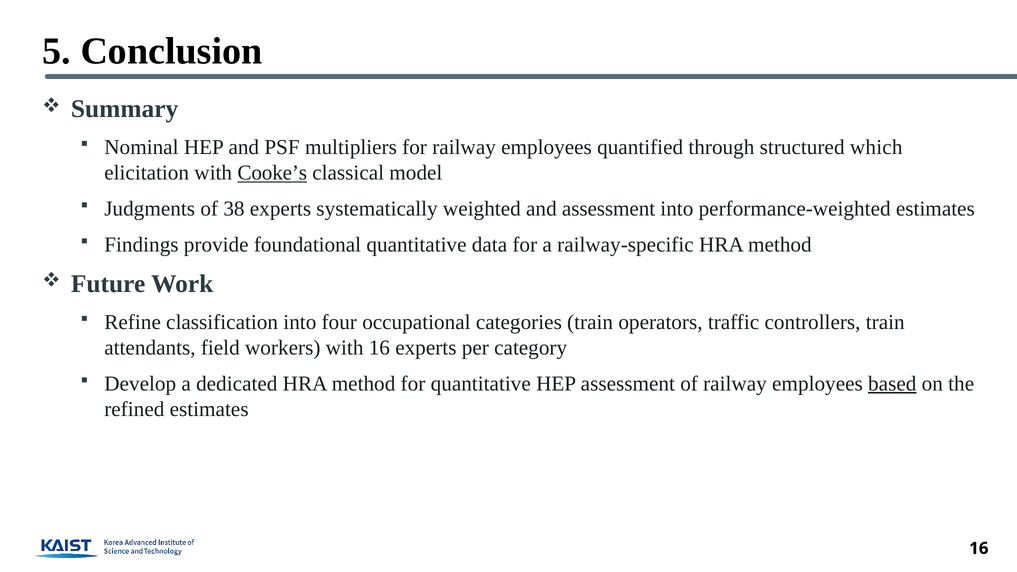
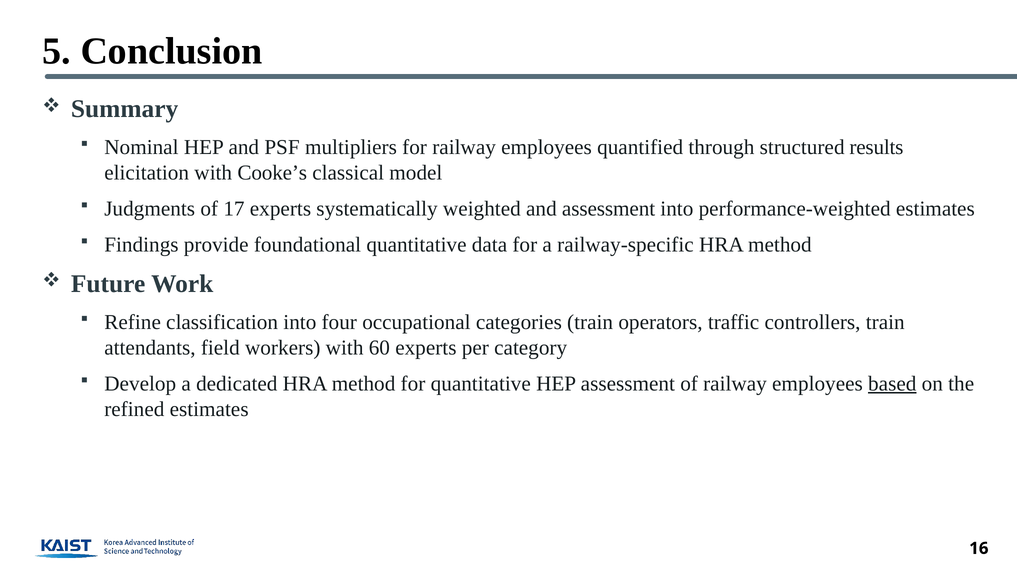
which: which -> results (876, 147)
Cooke’s underline: present -> none (272, 173)
38: 38 -> 17 (234, 209)
with 16: 16 -> 60 (379, 348)
